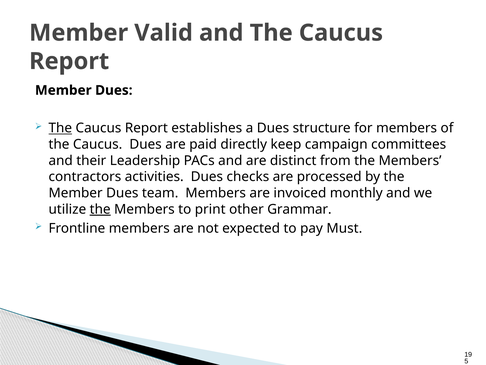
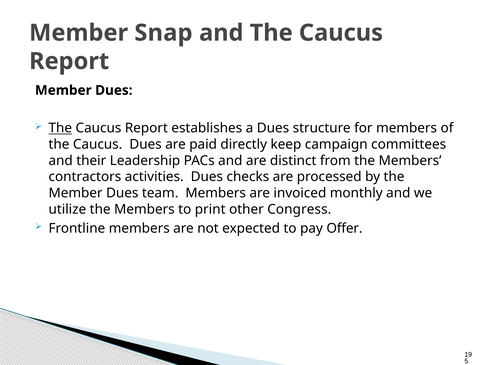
Valid: Valid -> Snap (163, 33)
the underline: present -> none (100, 209)
Grammar: Grammar -> Congress (299, 209)
Must: Must -> Offer (344, 228)
